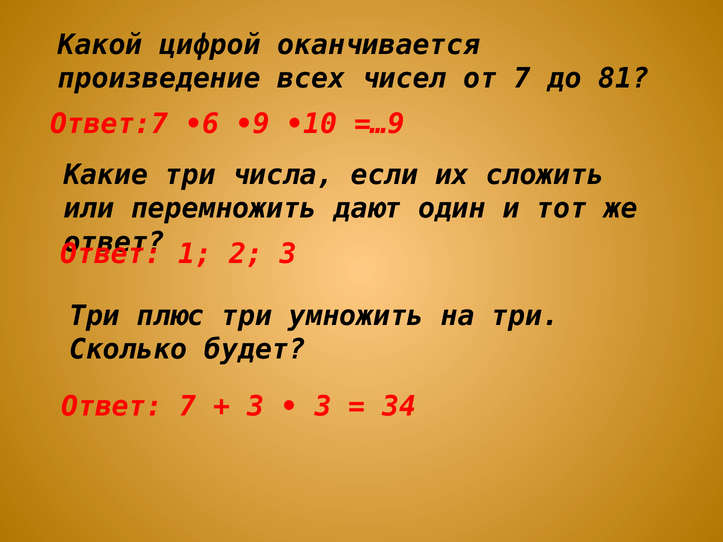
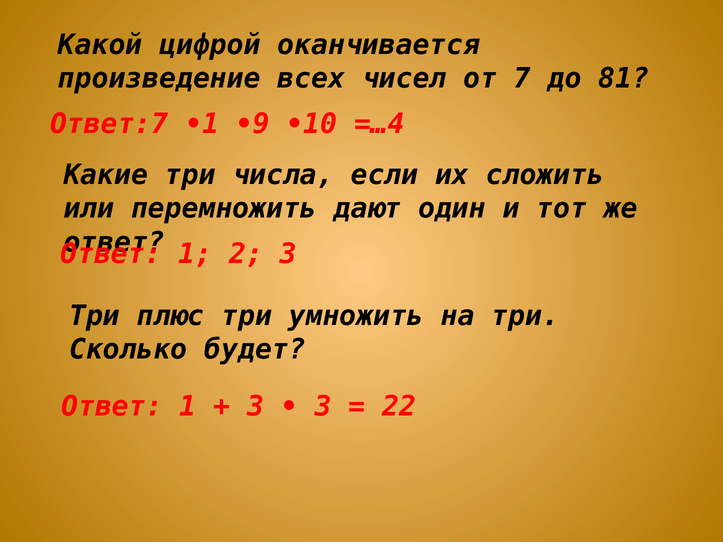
•6: •6 -> •1 (202, 124)
=…9: =…9 -> =…4 (379, 124)
7: 7 -> 1 (188, 406)
34: 34 -> 22 (399, 406)
